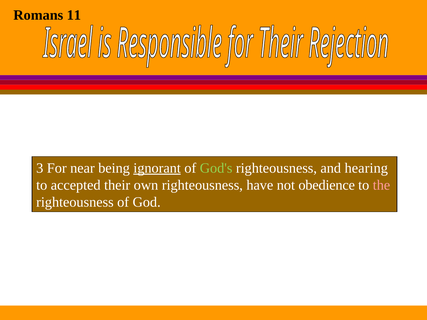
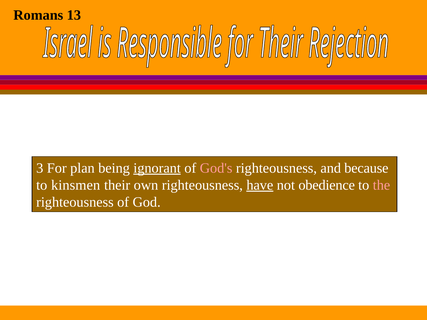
11: 11 -> 13 (74, 15)
near: near -> plan (82, 168)
God's colour: light green -> pink (216, 168)
hearing: hearing -> because (366, 168)
accepted: accepted -> kinsmen (76, 185)
have underline: none -> present (260, 185)
